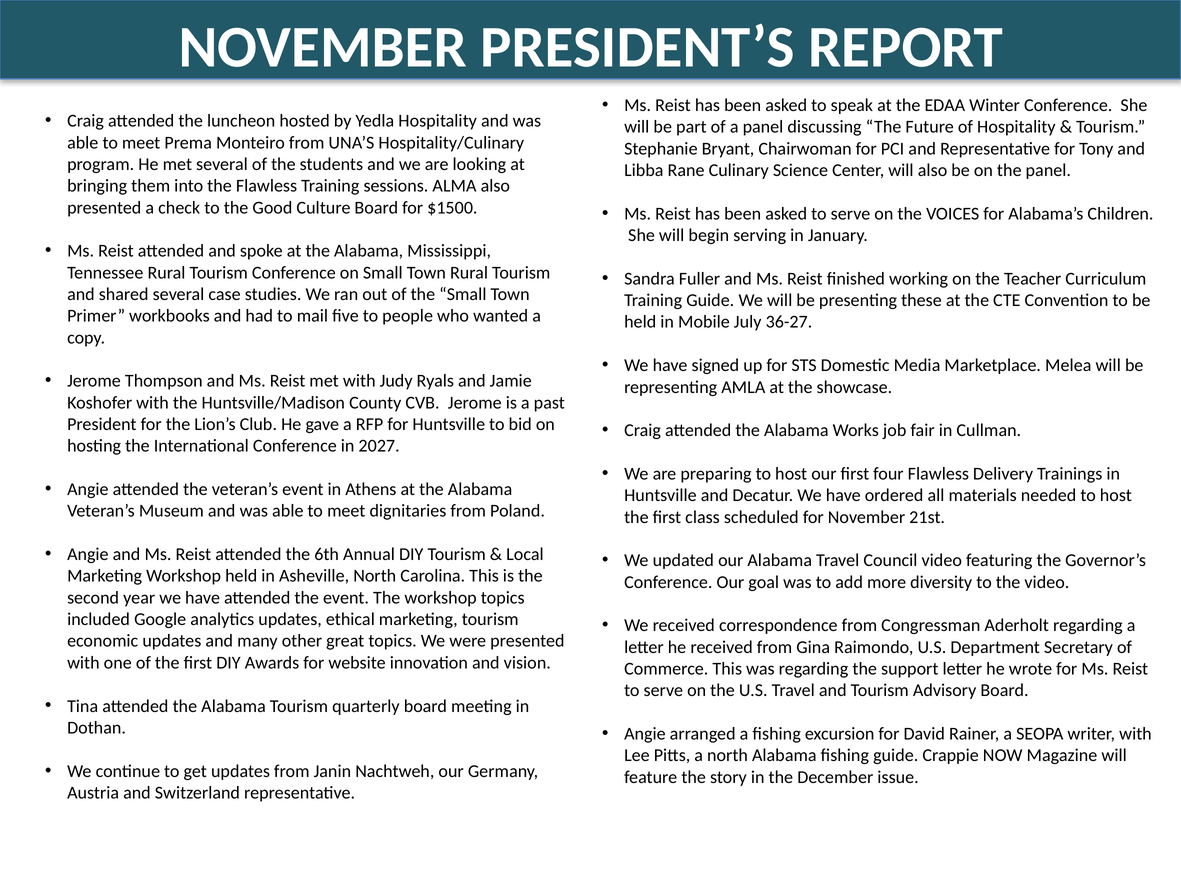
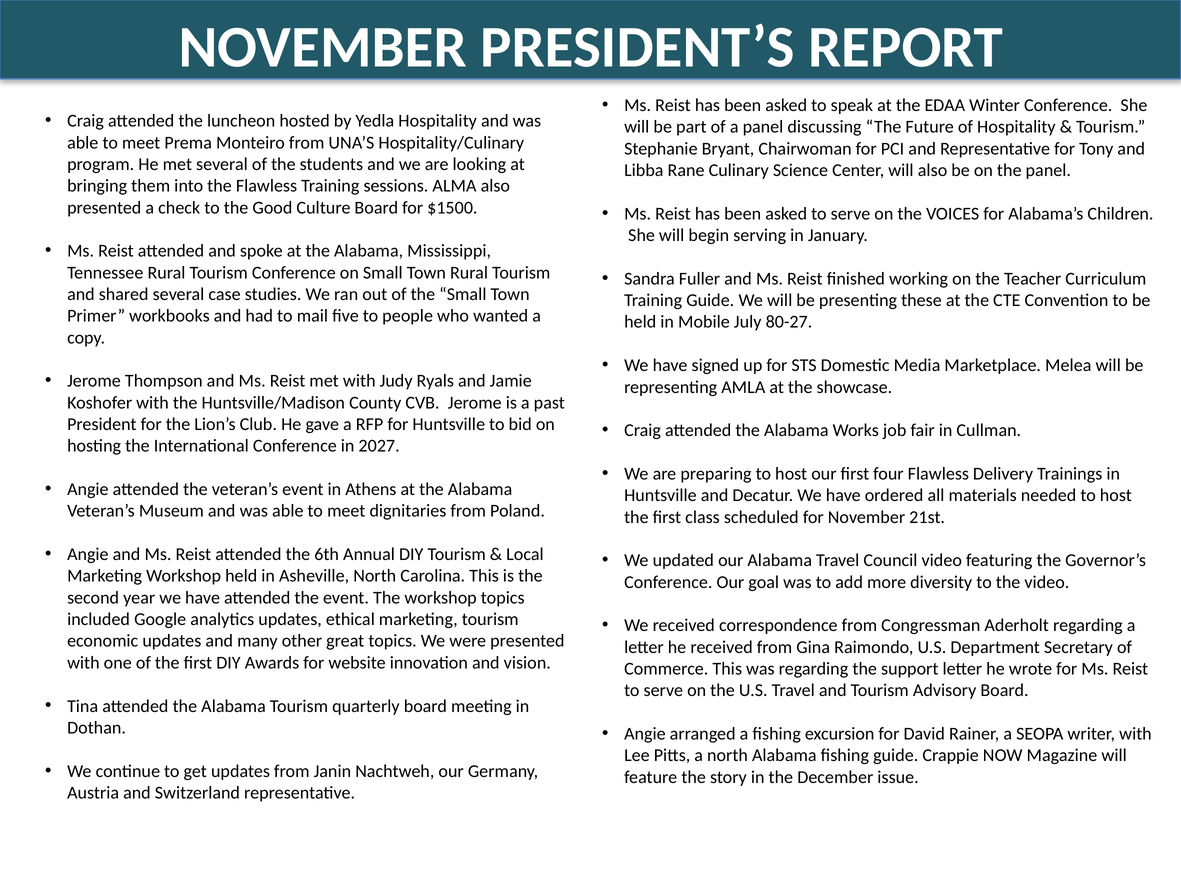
36-27: 36-27 -> 80-27 (789, 322)
